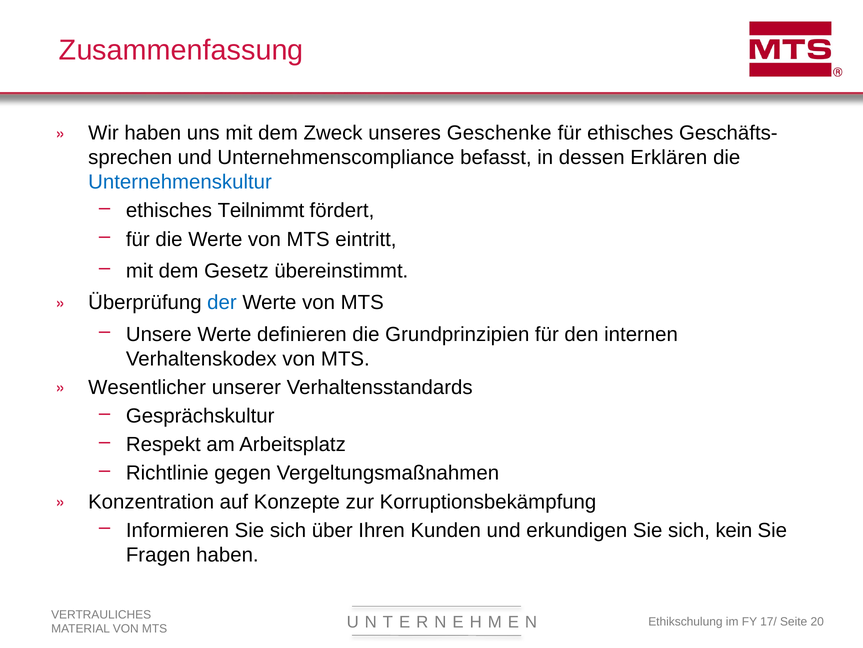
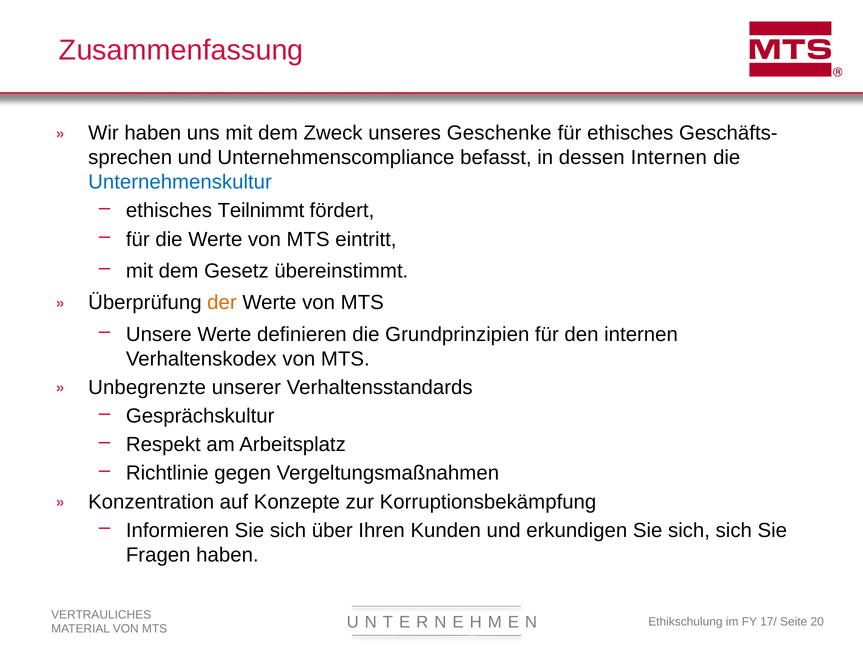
dessen Erklären: Erklären -> Internen (669, 158)
der colour: blue -> orange (222, 302)
Wesentlicher: Wesentlicher -> Unbegrenzte (147, 387)
sich kein: kein -> sich (734, 530)
